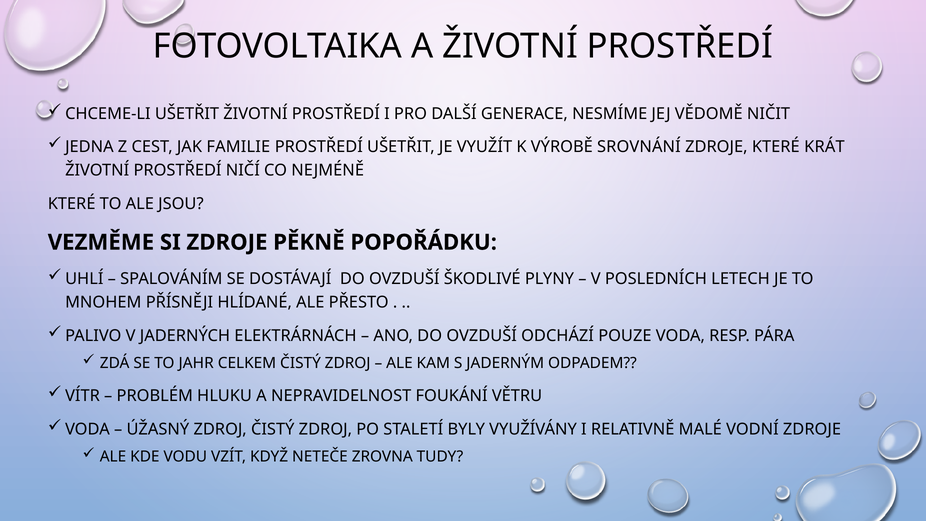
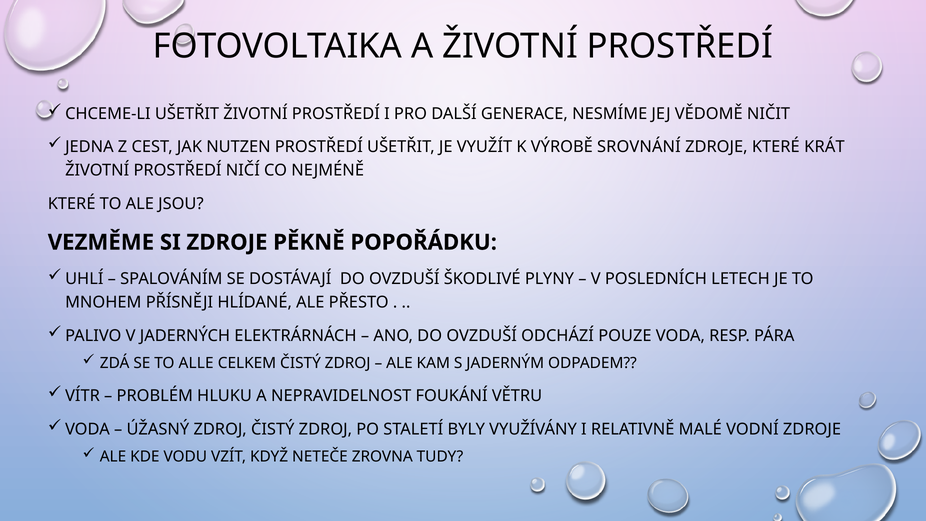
FAMILIE: FAMILIE -> NUTZEN (238, 147)
JAHR: JAHR -> ALLE (196, 363)
